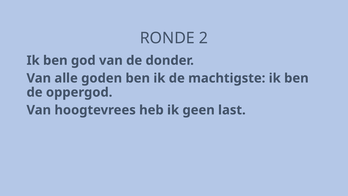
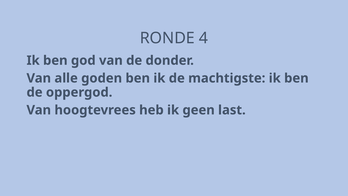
2: 2 -> 4 (204, 38)
